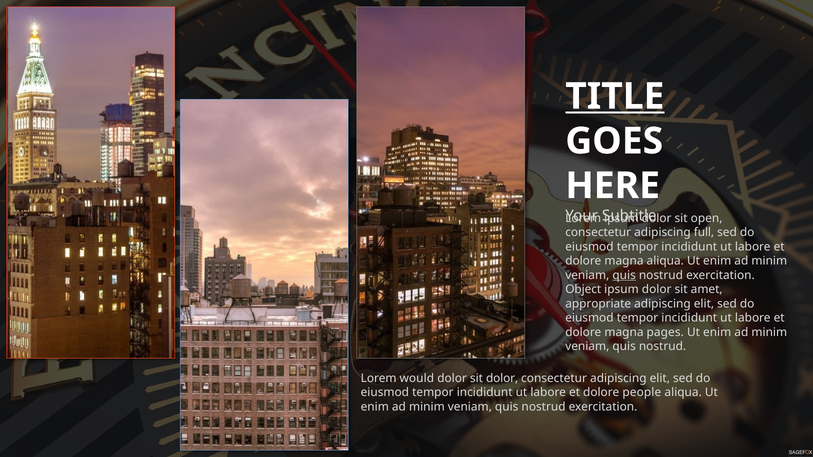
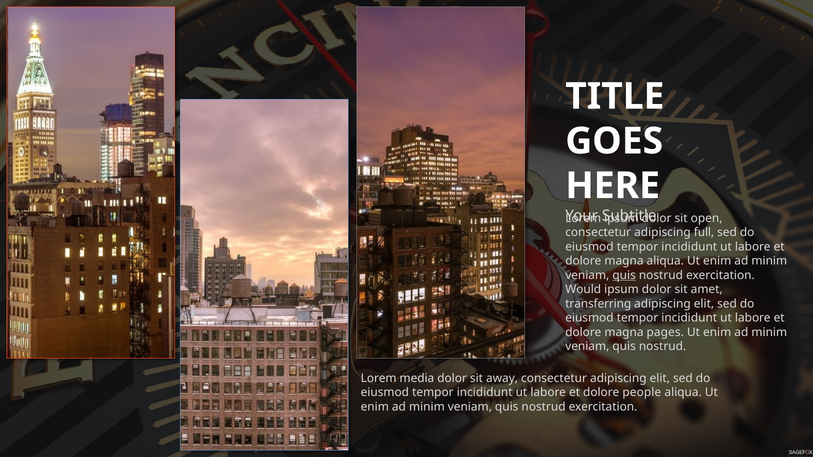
TITLE underline: present -> none (615, 97)
Object: Object -> Would (583, 290)
appropriate: appropriate -> transferring (598, 304)
would: would -> media (417, 379)
sit dolor: dolor -> away (502, 379)
